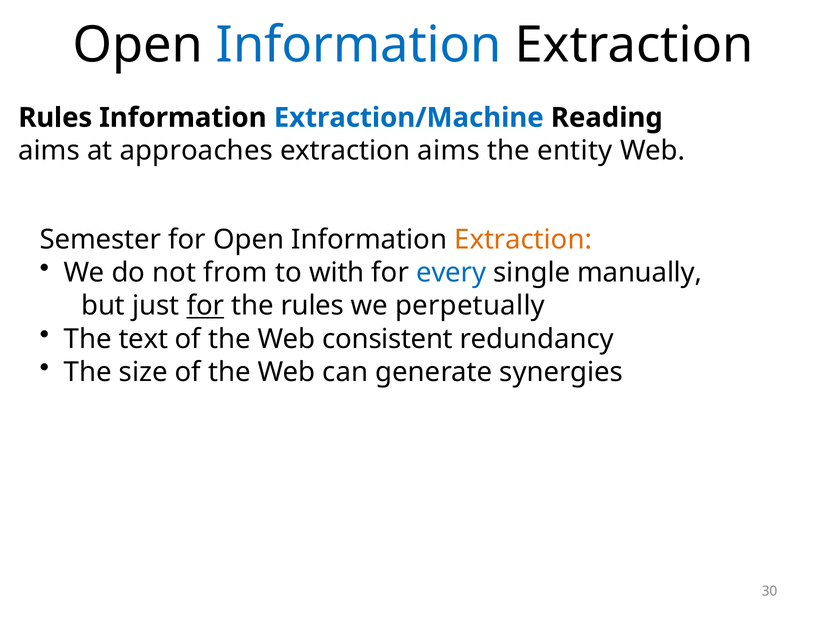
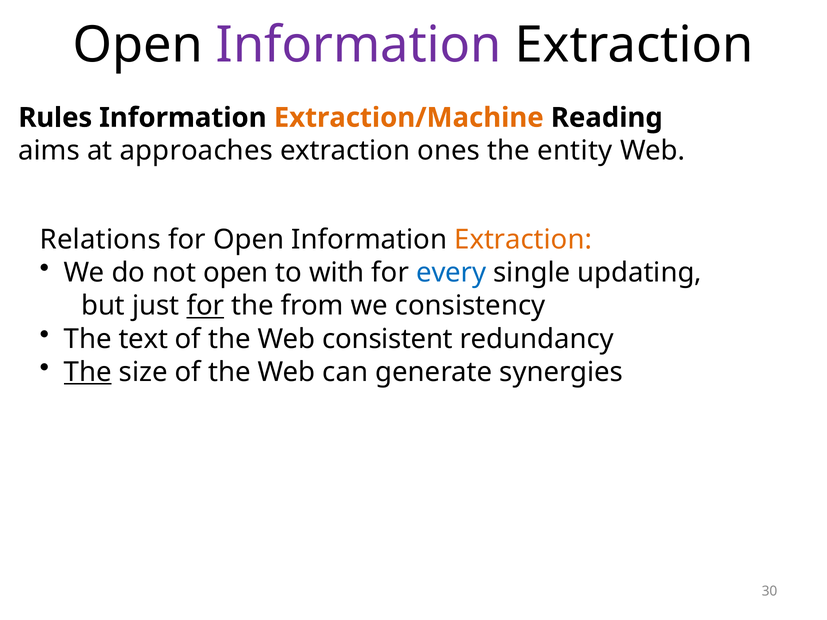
Information colour: blue -> purple (359, 45)
Extraction/Machine colour: blue -> orange (409, 118)
extraction aims: aims -> ones (449, 151)
Semester: Semester -> Relations (100, 240)
not from: from -> open (236, 273)
manually: manually -> updating (640, 273)
the rules: rules -> from (312, 306)
perpetually: perpetually -> consistency (470, 306)
The underline: none -> present (88, 372)
